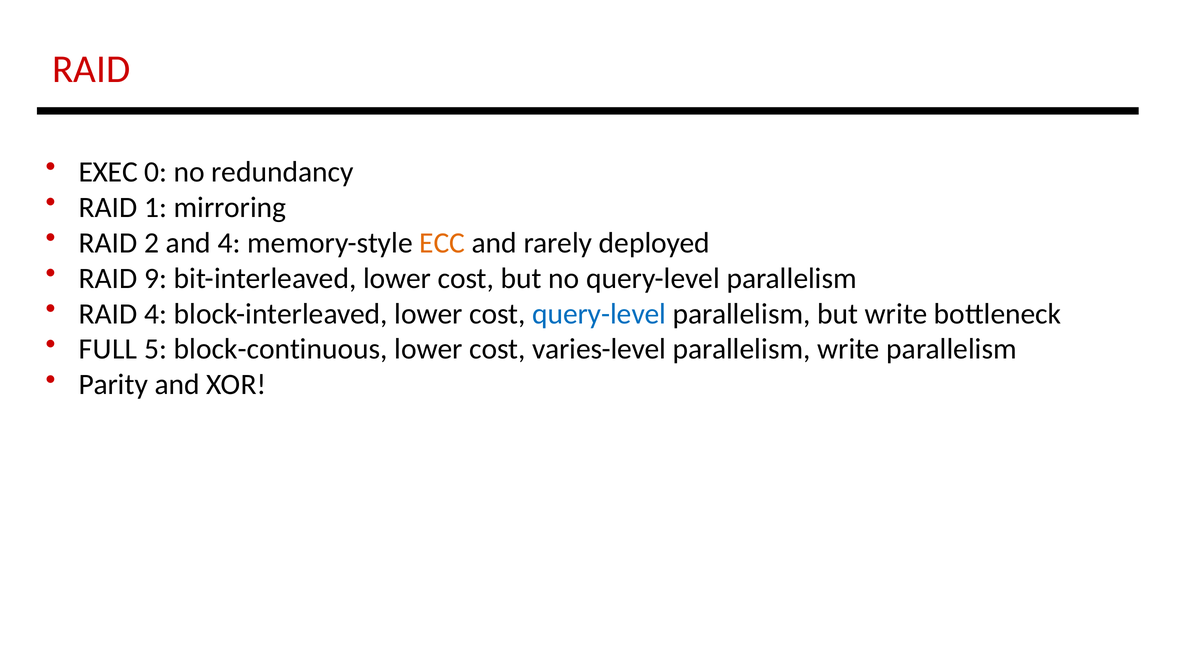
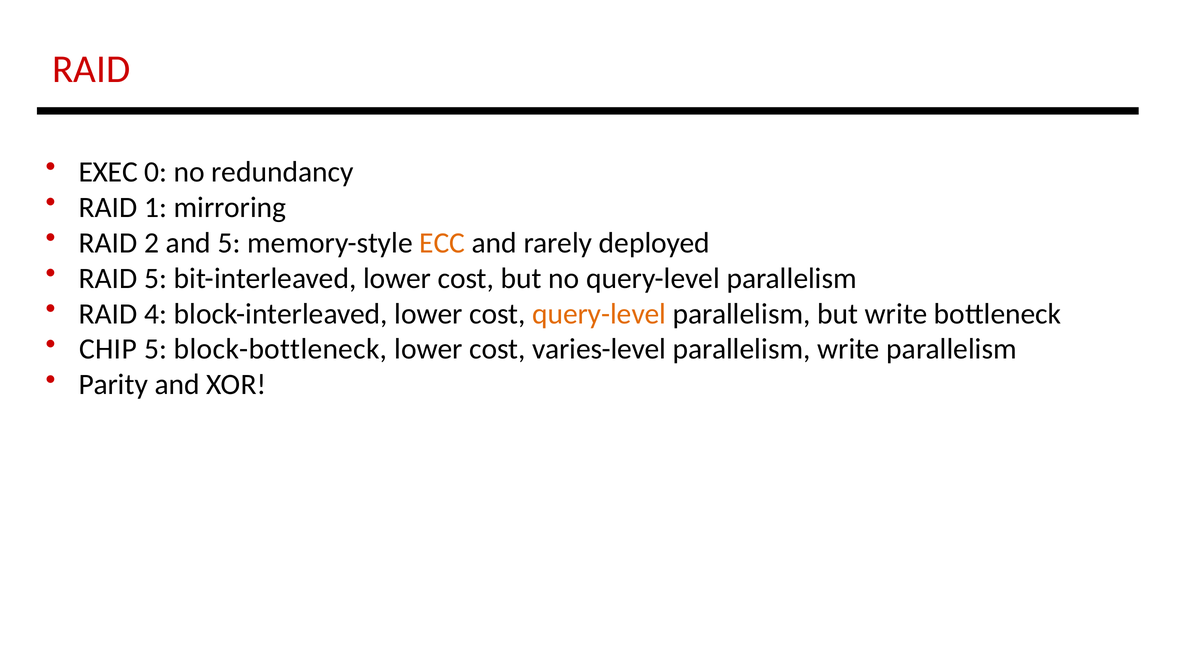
and 4: 4 -> 5 (229, 243)
RAID 9: 9 -> 5 (156, 278)
query-level colour: blue -> orange (599, 314)
FULL: FULL -> CHIP (108, 349)
block-continuous: block-continuous -> block-bottleneck (281, 349)
